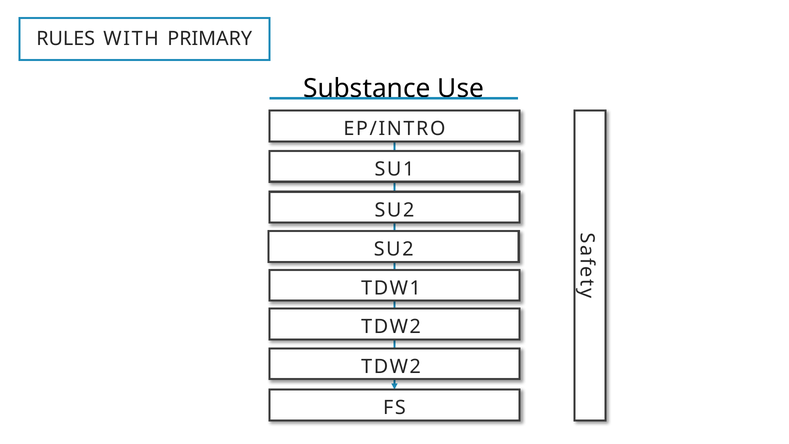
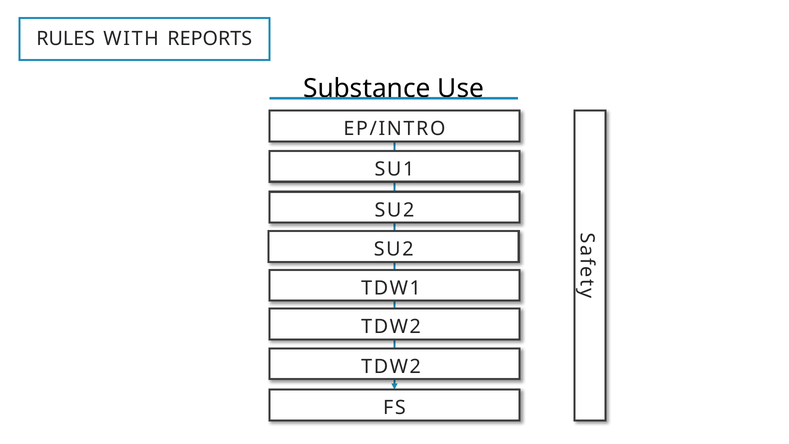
PRIMARY: PRIMARY -> REPORTS (210, 39)
